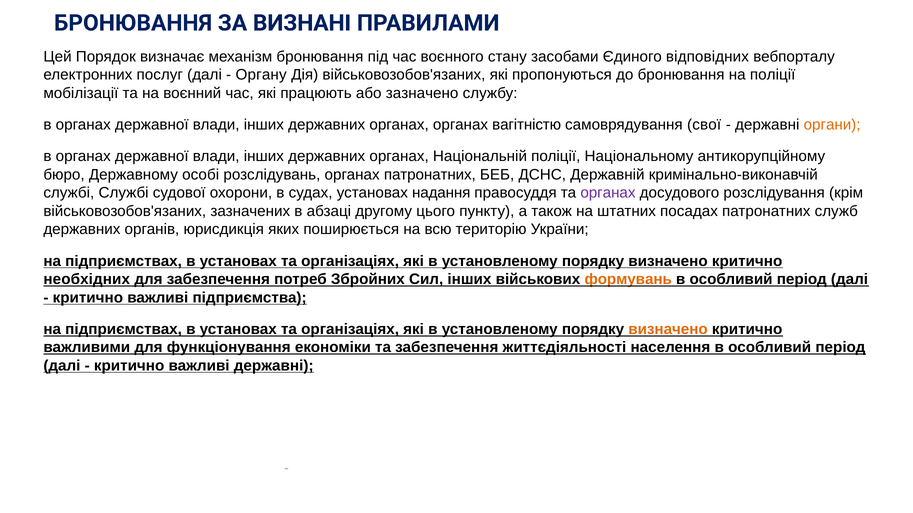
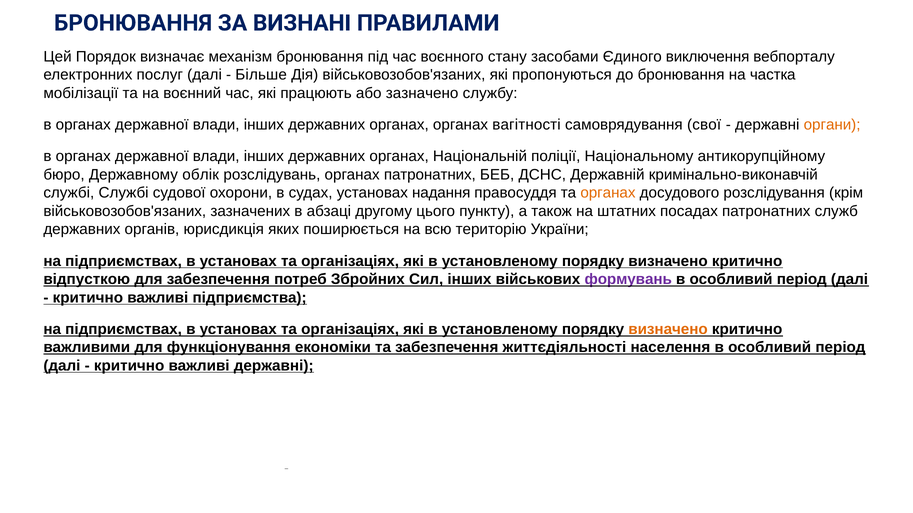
відповідних: відповідних -> виключення (708, 57)
Органу: Органу -> Більше (261, 75)
на поліції: поліції -> частка (773, 75)
вагітністю: вагітністю -> вагітності (527, 125)
особі: особі -> облік (201, 175)
органах colour: purple -> orange (608, 193)
необхідних: необхідних -> відпусткою (87, 280)
формувань colour: orange -> purple (628, 280)
